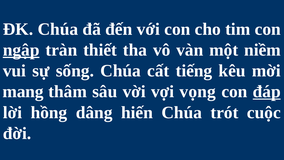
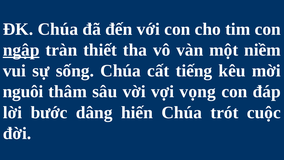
mang: mang -> nguôi (23, 91)
đáp underline: present -> none (267, 91)
hồng: hồng -> bước (49, 112)
